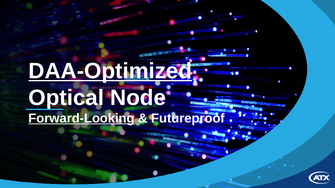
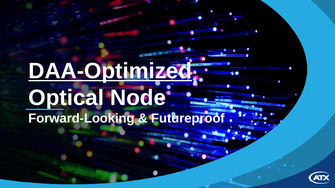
Forward-Looking underline: present -> none (82, 119)
